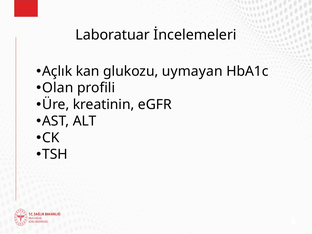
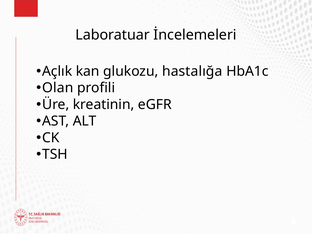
uymayan: uymayan -> hastalığa (192, 71)
